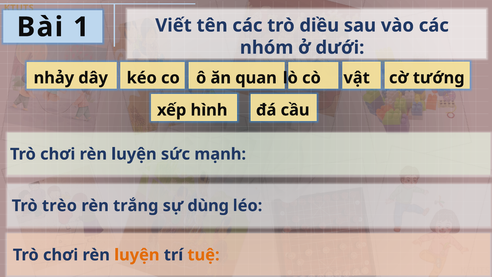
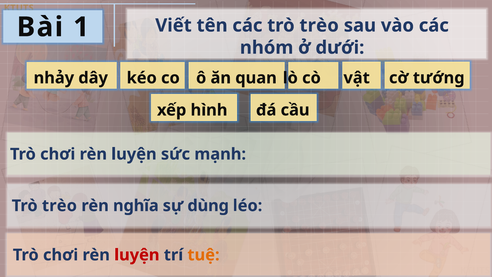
các trò diều: diều -> trèo (319, 25)
trắng: trắng -> nghĩa (136, 206)
luyện colour: orange -> red (137, 255)
